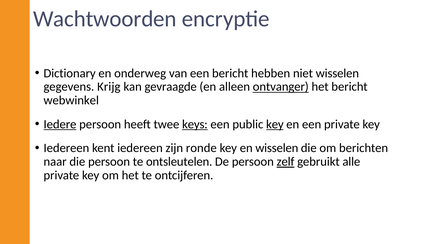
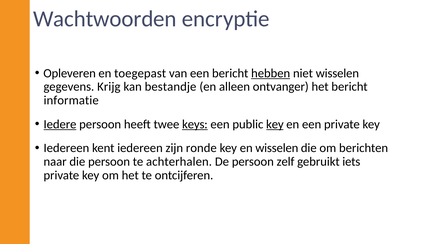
Dictionary: Dictionary -> Opleveren (70, 73)
onderweg: onderweg -> toegepast (140, 73)
hebben underline: none -> present (271, 73)
gevraagde: gevraagde -> bestandje (171, 87)
ontvanger underline: present -> none (281, 87)
webwinkel: webwinkel -> informatie (71, 100)
ontsleutelen: ontsleutelen -> achterhalen (179, 161)
zelf underline: present -> none (286, 161)
alle: alle -> iets (351, 161)
